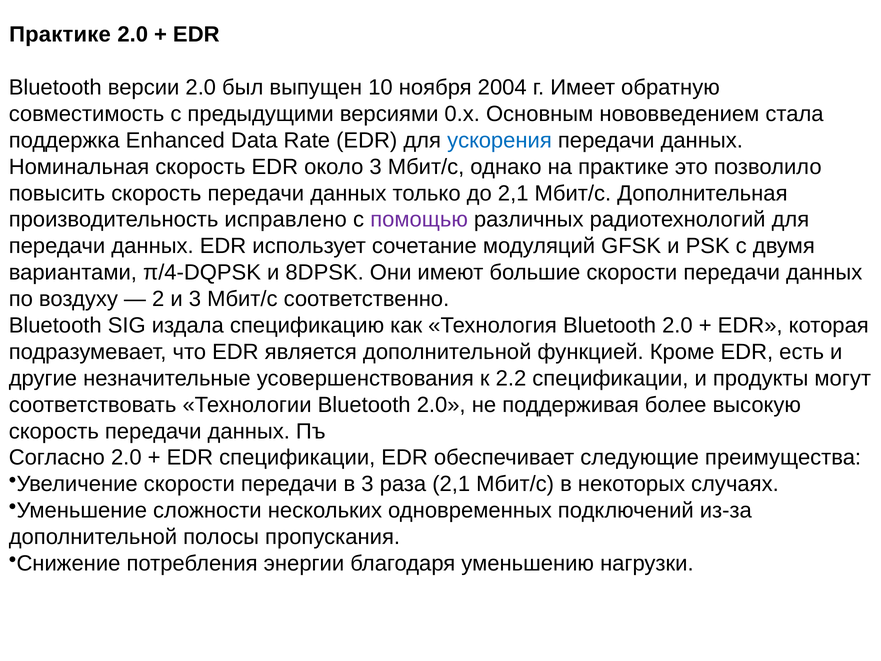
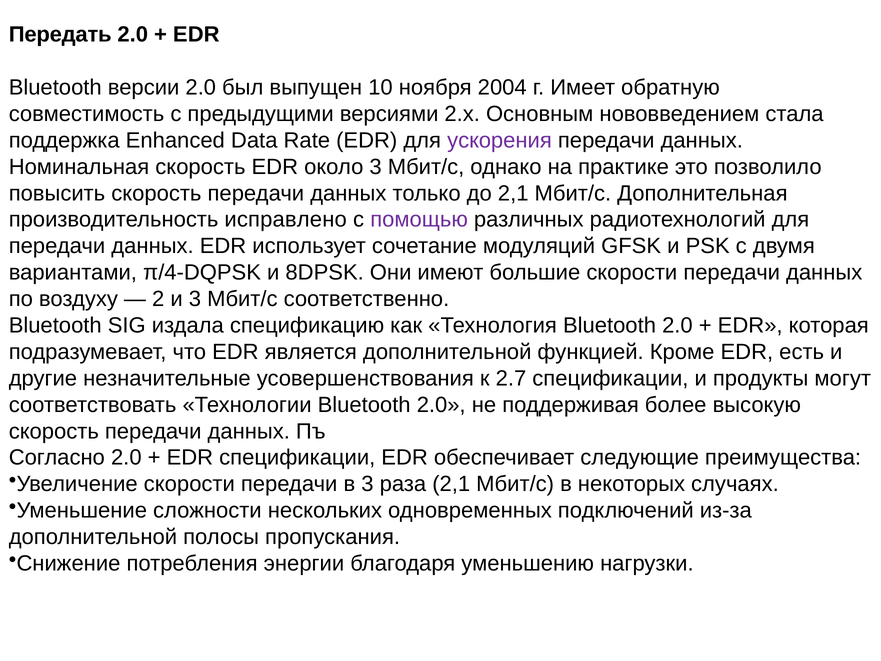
Практике: Практике -> Передать (60, 35)
0.x: 0.x -> 2.x (462, 114)
ускорения colour: blue -> purple (499, 140)
2.2: 2.2 -> 2.7 (511, 378)
